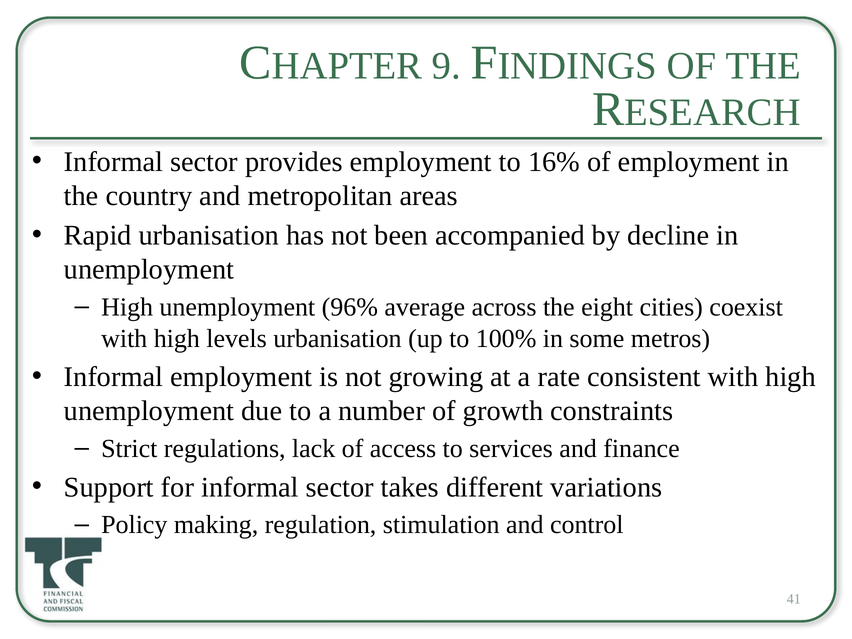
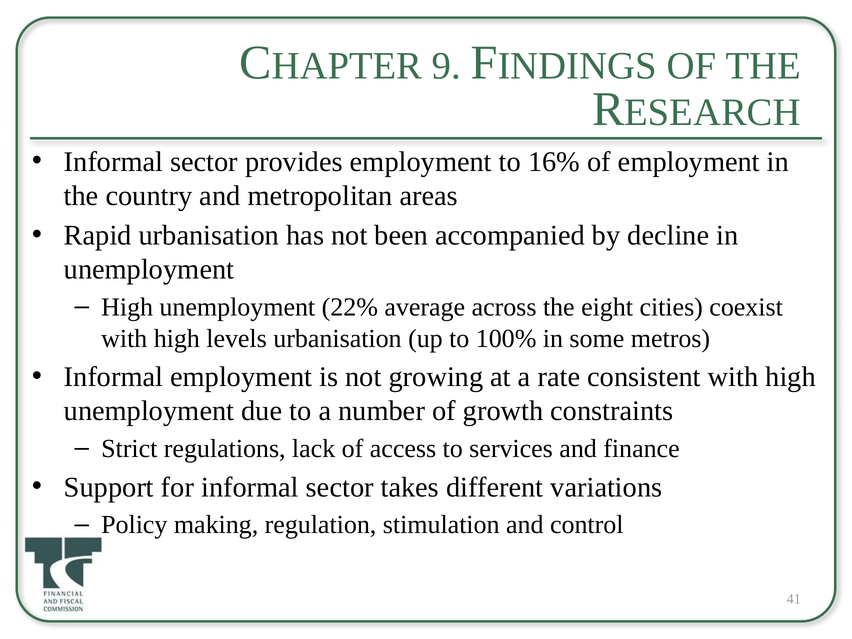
96%: 96% -> 22% (350, 307)
